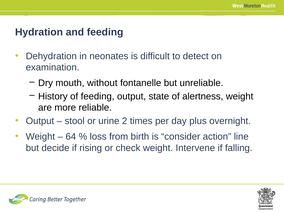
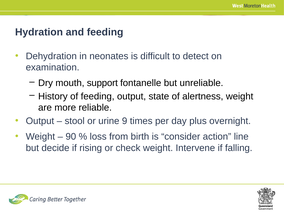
without: without -> support (102, 83)
2: 2 -> 9 (125, 121)
64: 64 -> 90 (71, 137)
